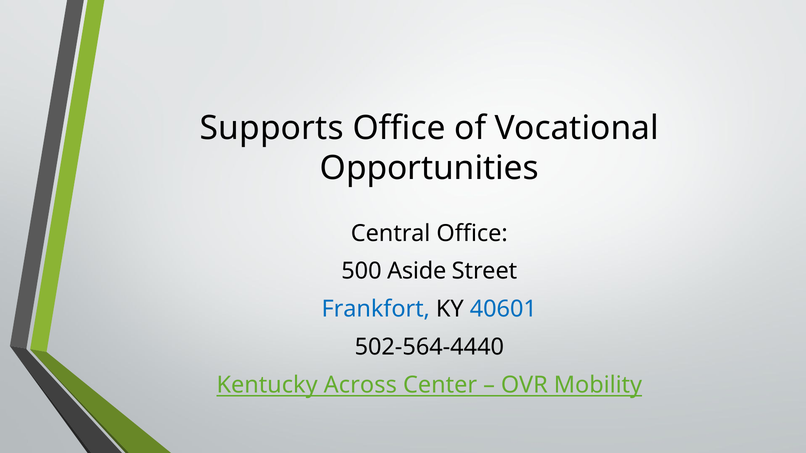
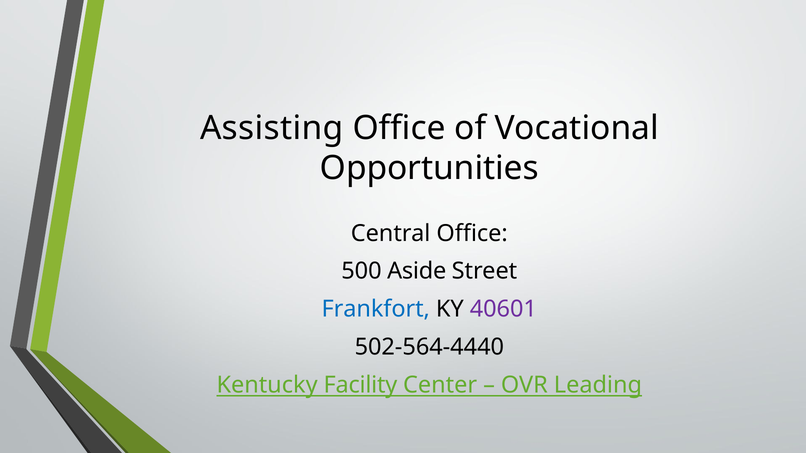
Supports: Supports -> Assisting (272, 128)
40601 colour: blue -> purple (503, 309)
Across: Across -> Facility (360, 385)
Mobility: Mobility -> Leading (598, 385)
